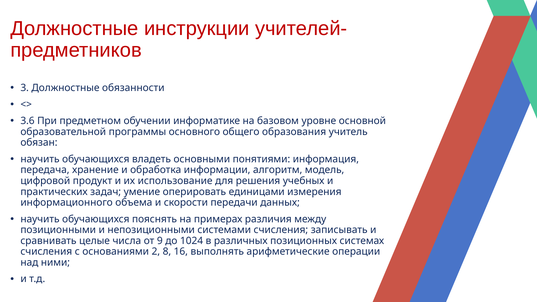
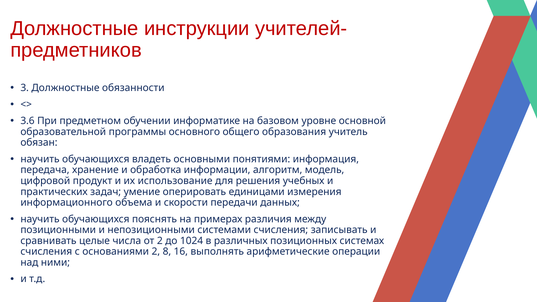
от 9: 9 -> 2 (160, 241)
